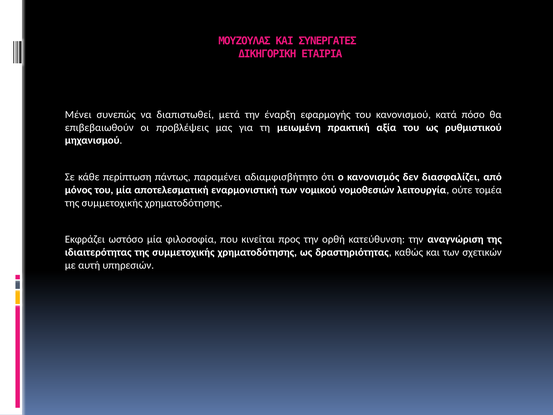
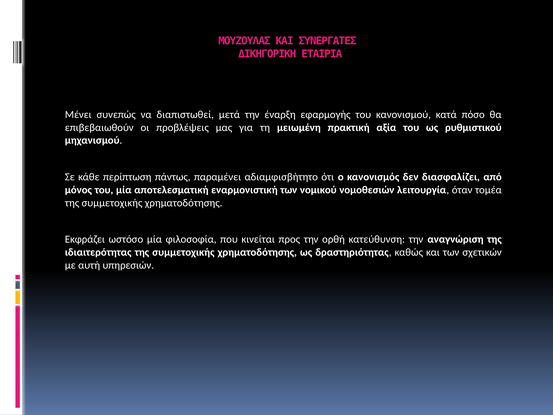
ούτε: ούτε -> όταν (462, 190)
